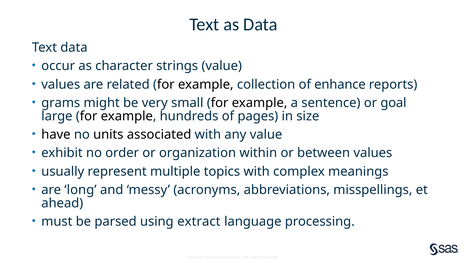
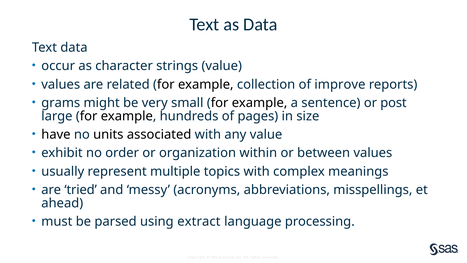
enhance: enhance -> improve (340, 84)
goal: goal -> post (393, 103)
long: long -> tried (81, 190)
